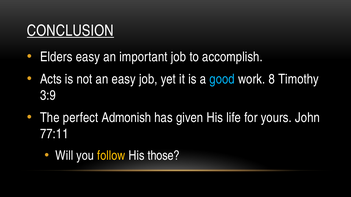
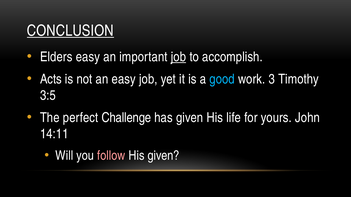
job underline: none -> present (178, 57)
8: 8 -> 3 (272, 79)
3:9: 3:9 -> 3:5 (48, 96)
Admonish: Admonish -> Challenge (126, 118)
77:11: 77:11 -> 14:11 (54, 134)
follow colour: yellow -> pink (111, 156)
His those: those -> given (164, 156)
